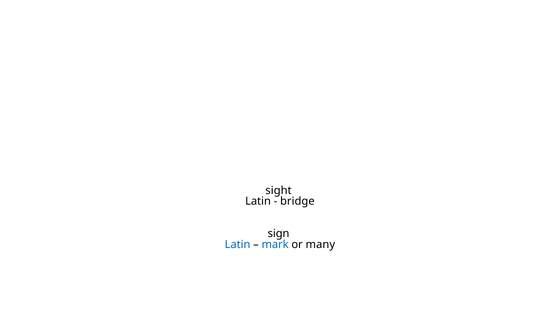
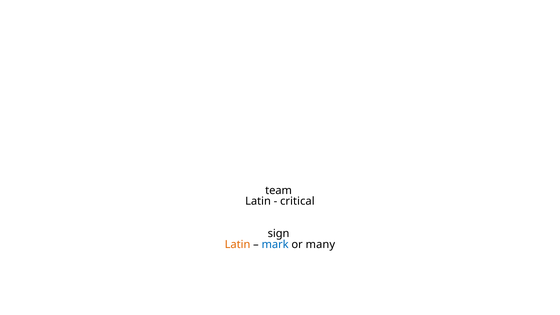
sight: sight -> team (279, 191)
bridge: bridge -> critical (297, 201)
Latin colour: blue -> orange (238, 244)
